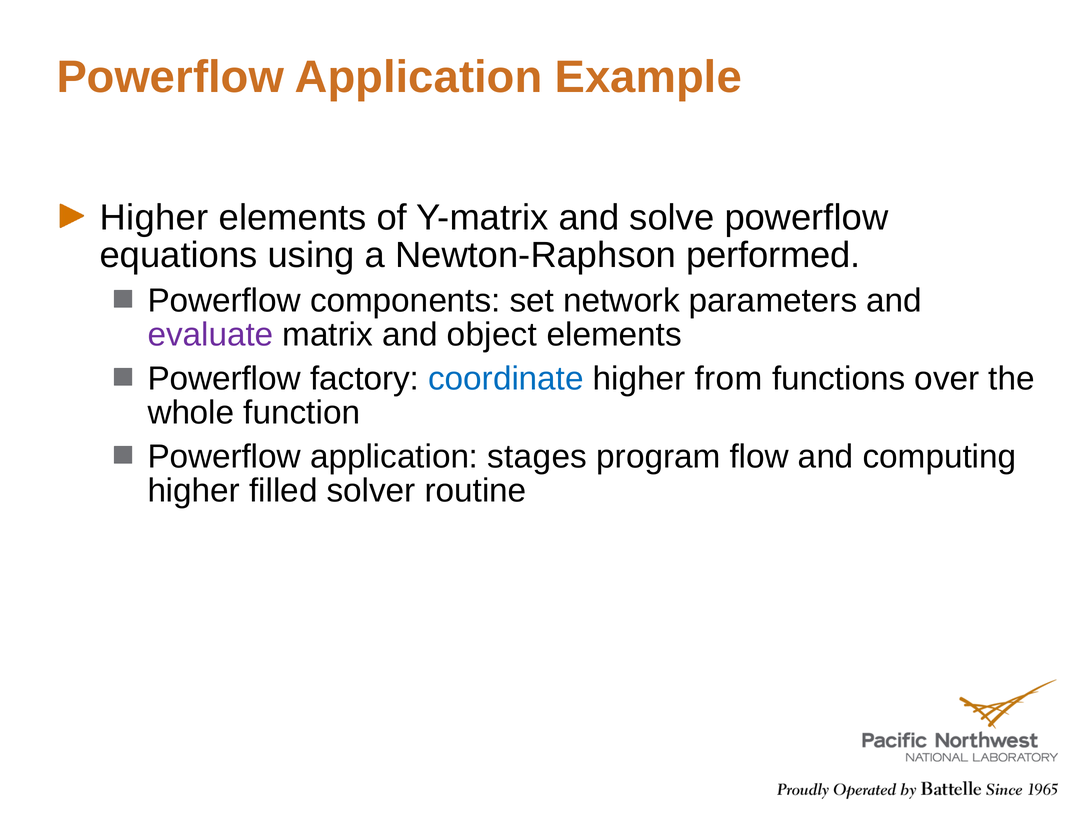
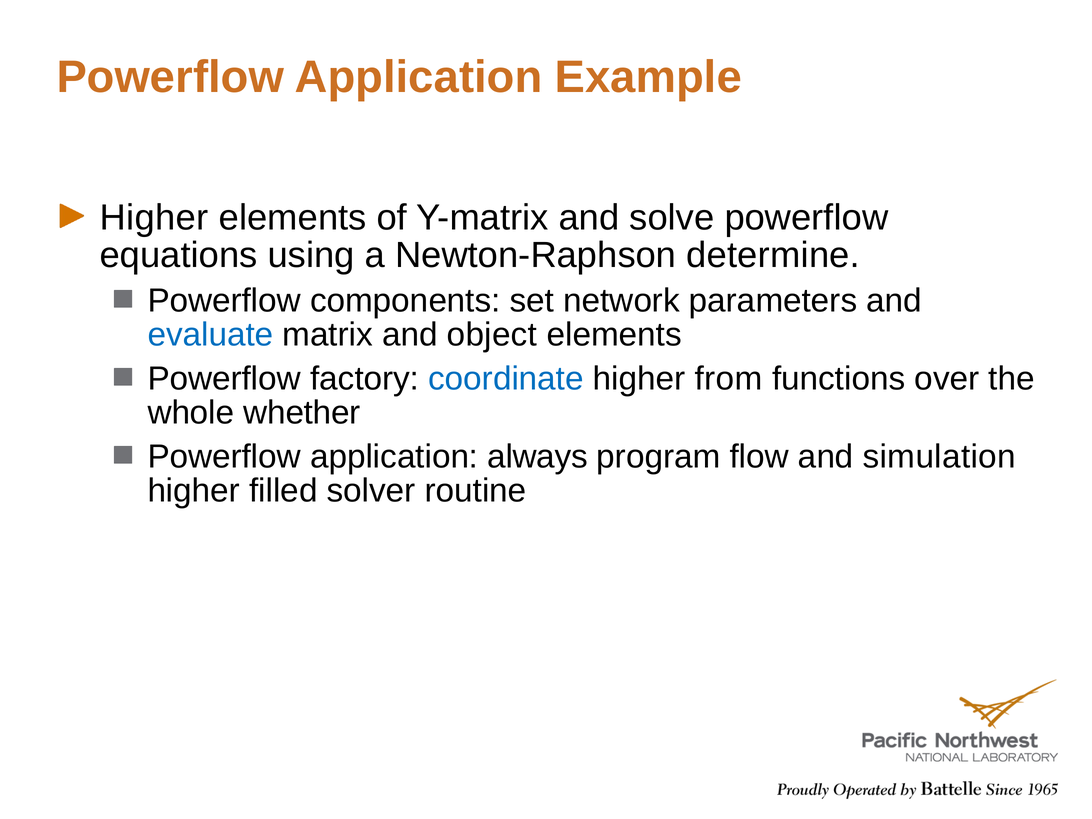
performed: performed -> determine (773, 255)
evaluate colour: purple -> blue (210, 335)
function: function -> whether (302, 413)
stages: stages -> always (538, 457)
computing: computing -> simulation (939, 457)
